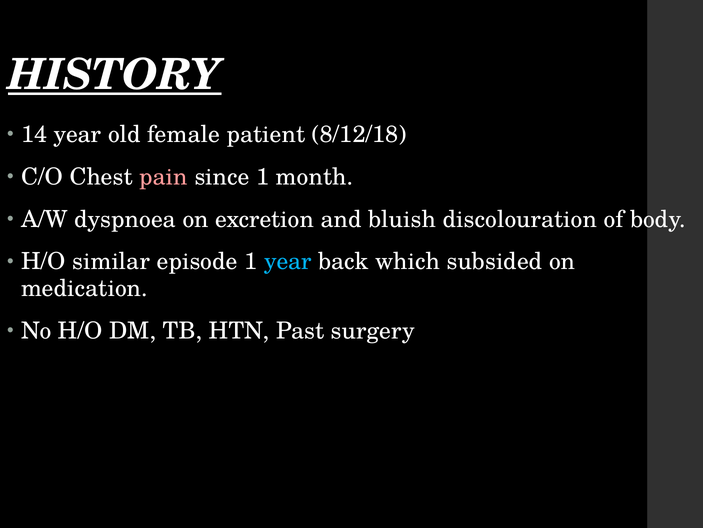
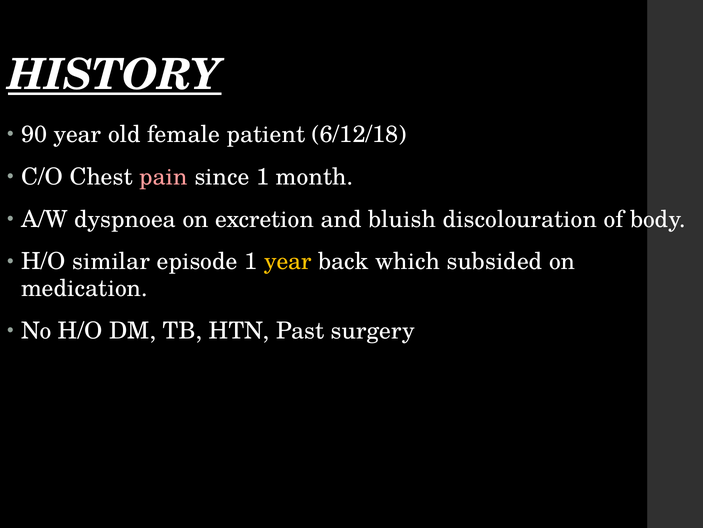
14: 14 -> 90 (34, 134)
8/12/18: 8/12/18 -> 6/12/18 (359, 134)
year colour: light blue -> yellow (288, 261)
